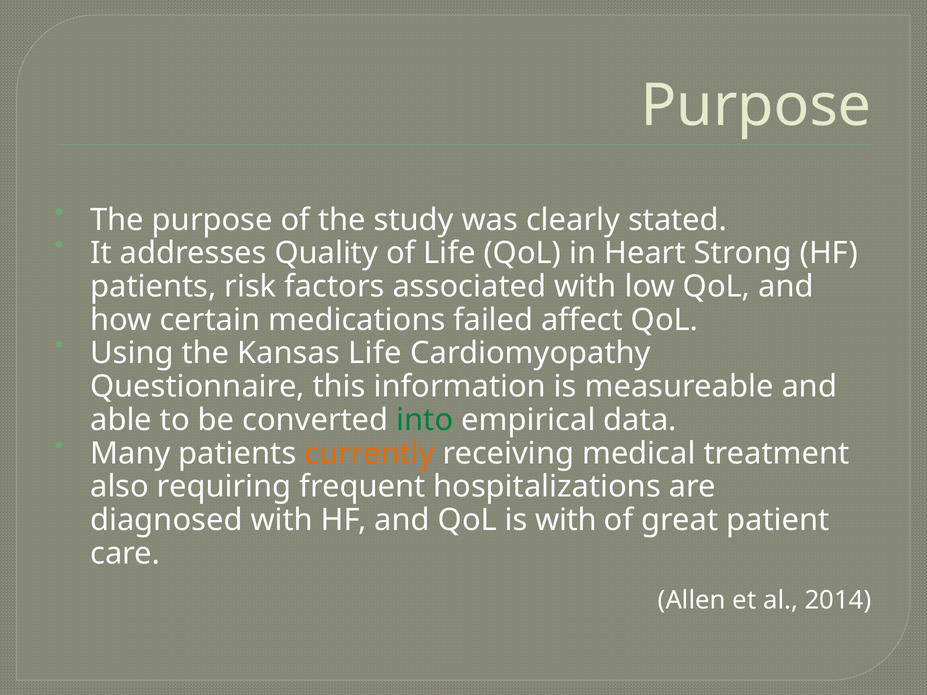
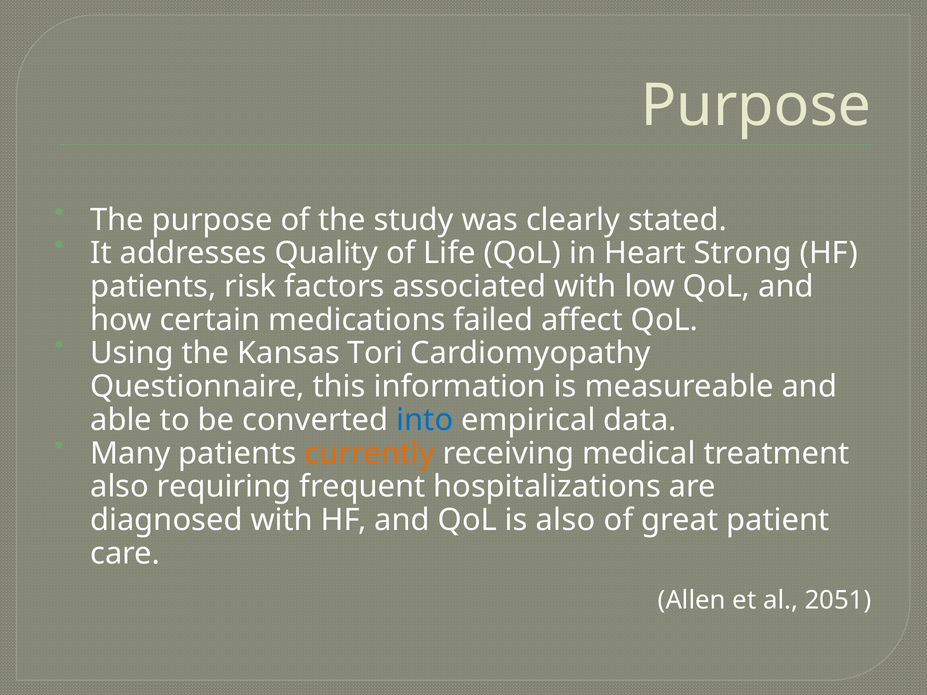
Kansas Life: Life -> Tori (375, 353)
into colour: green -> blue (425, 420)
is with: with -> also (566, 520)
2014: 2014 -> 2051 (838, 600)
